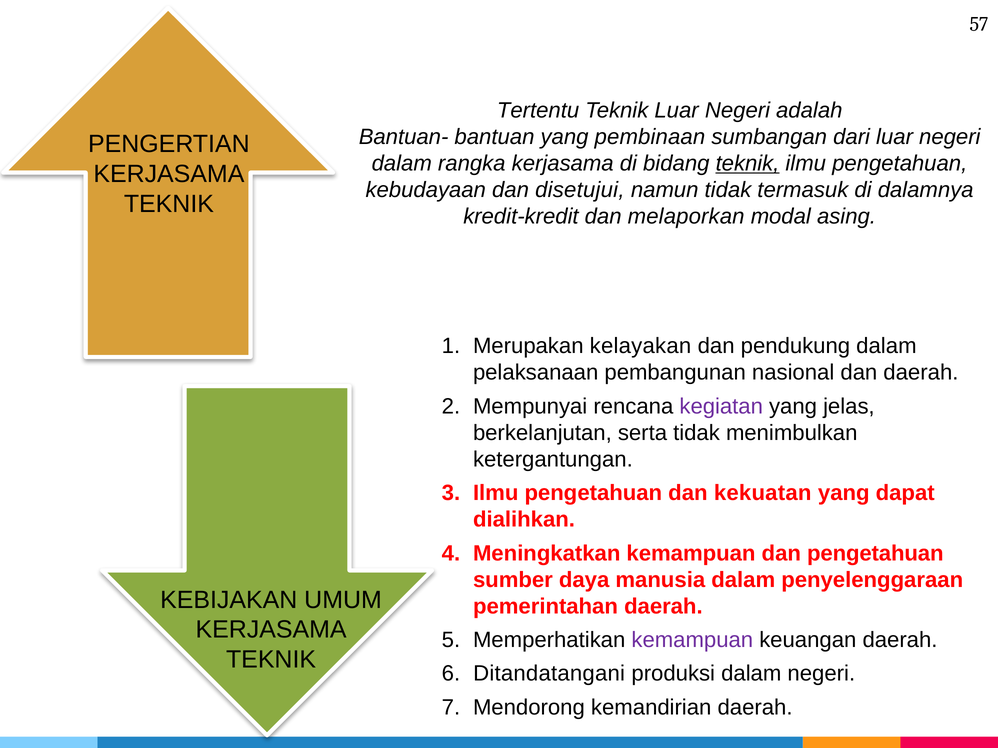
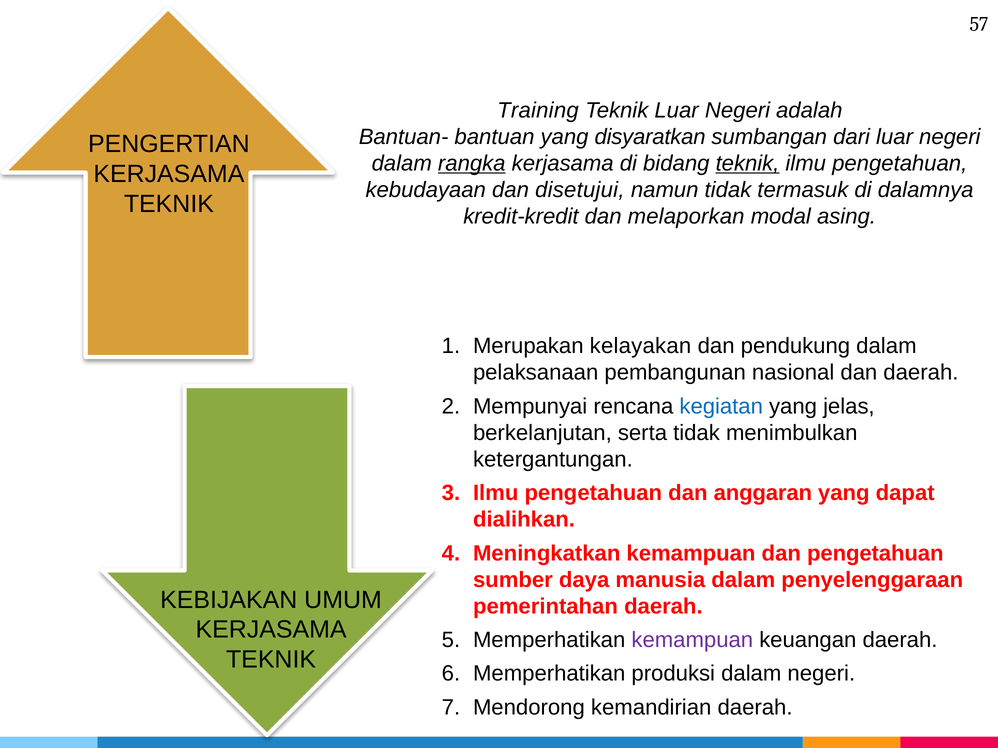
Tertentu: Tertentu -> Training (538, 110)
pembinaan: pembinaan -> disyaratkan (650, 137)
rangka underline: none -> present (472, 164)
kegiatan colour: purple -> blue (721, 407)
kekuatan: kekuatan -> anggaran (763, 493)
Ditandatangani: Ditandatangani -> Memperhatikan (549, 674)
